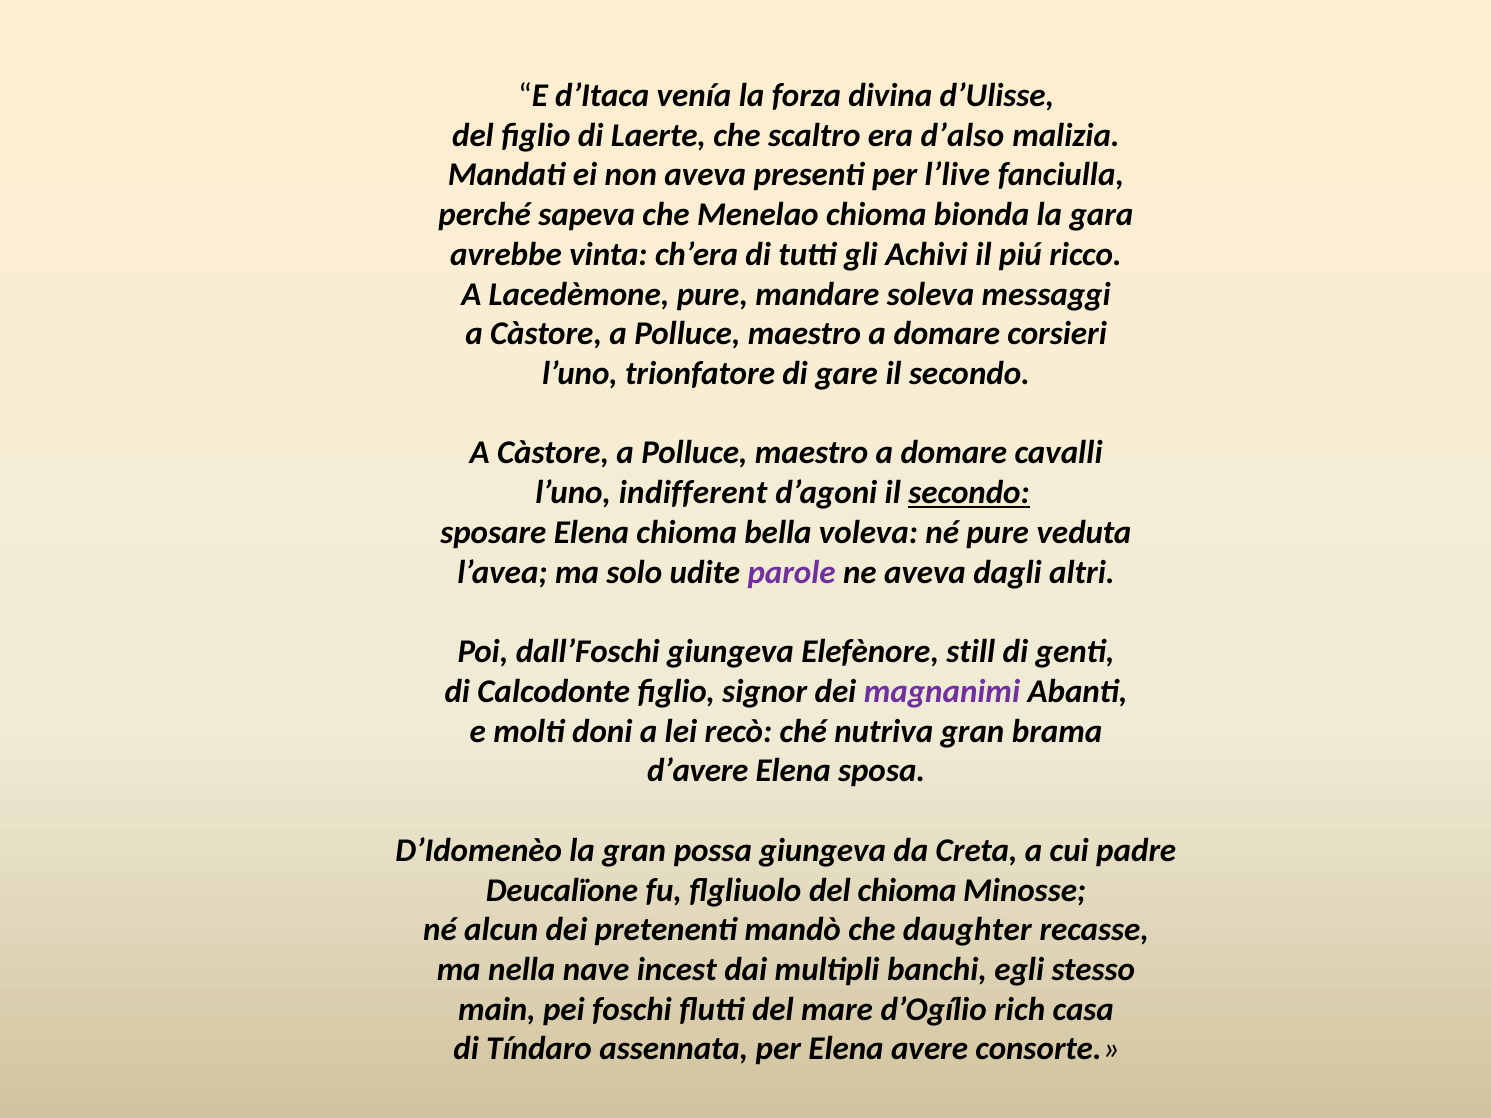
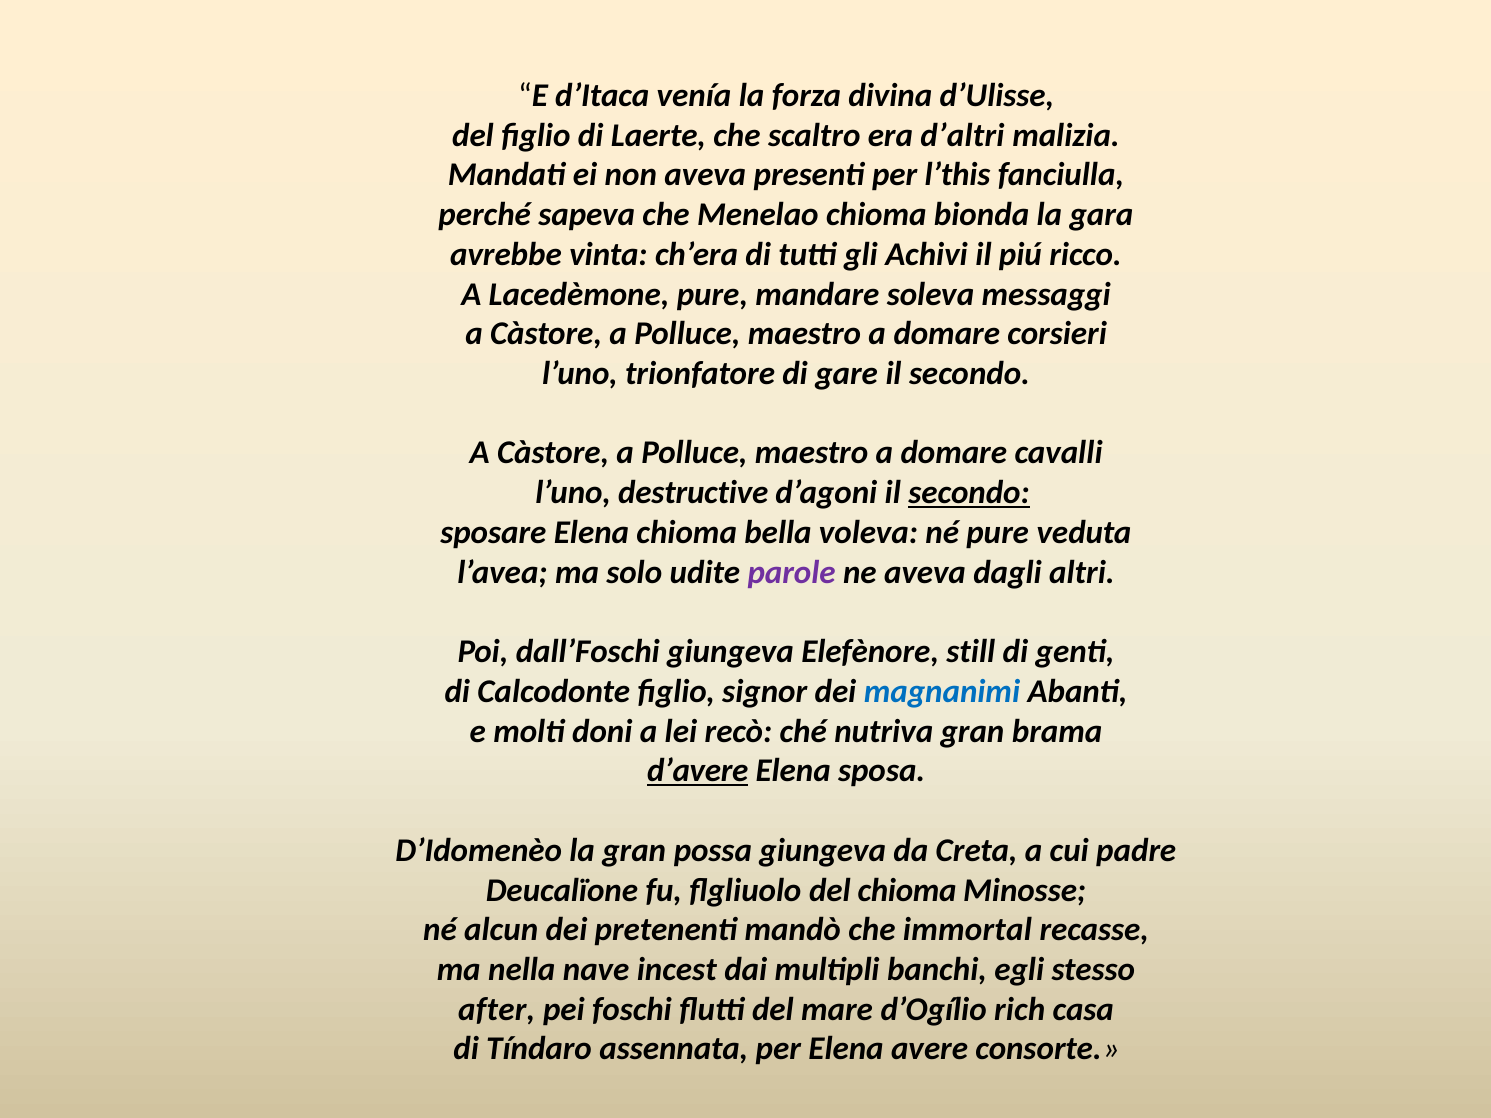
d’also: d’also -> d’altri (963, 135)
l’live: l’live -> l’this (958, 175)
indifferent: indifferent -> destructive (693, 493)
magnanimi colour: purple -> blue (942, 692)
d’avere underline: none -> present (698, 771)
daughter: daughter -> immortal (967, 930)
main: main -> after (497, 1010)
